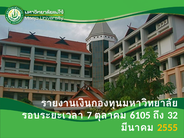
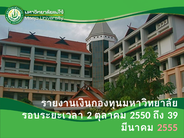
7: 7 -> 2 (89, 115)
6105: 6105 -> 2550 (140, 115)
32: 32 -> 39 (173, 115)
2555 colour: yellow -> pink (167, 128)
